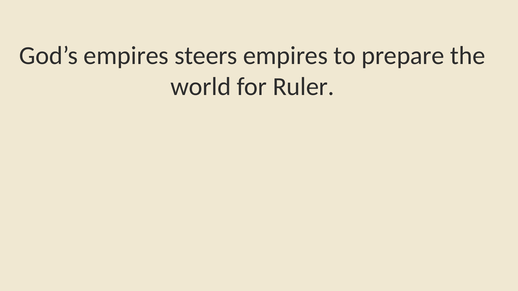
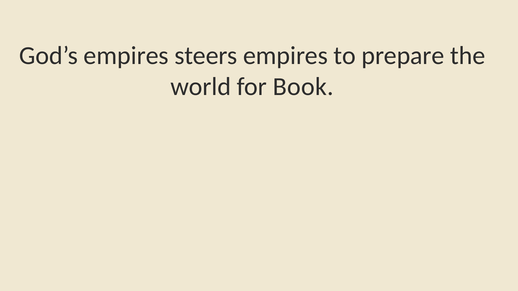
Ruler: Ruler -> Book (303, 87)
